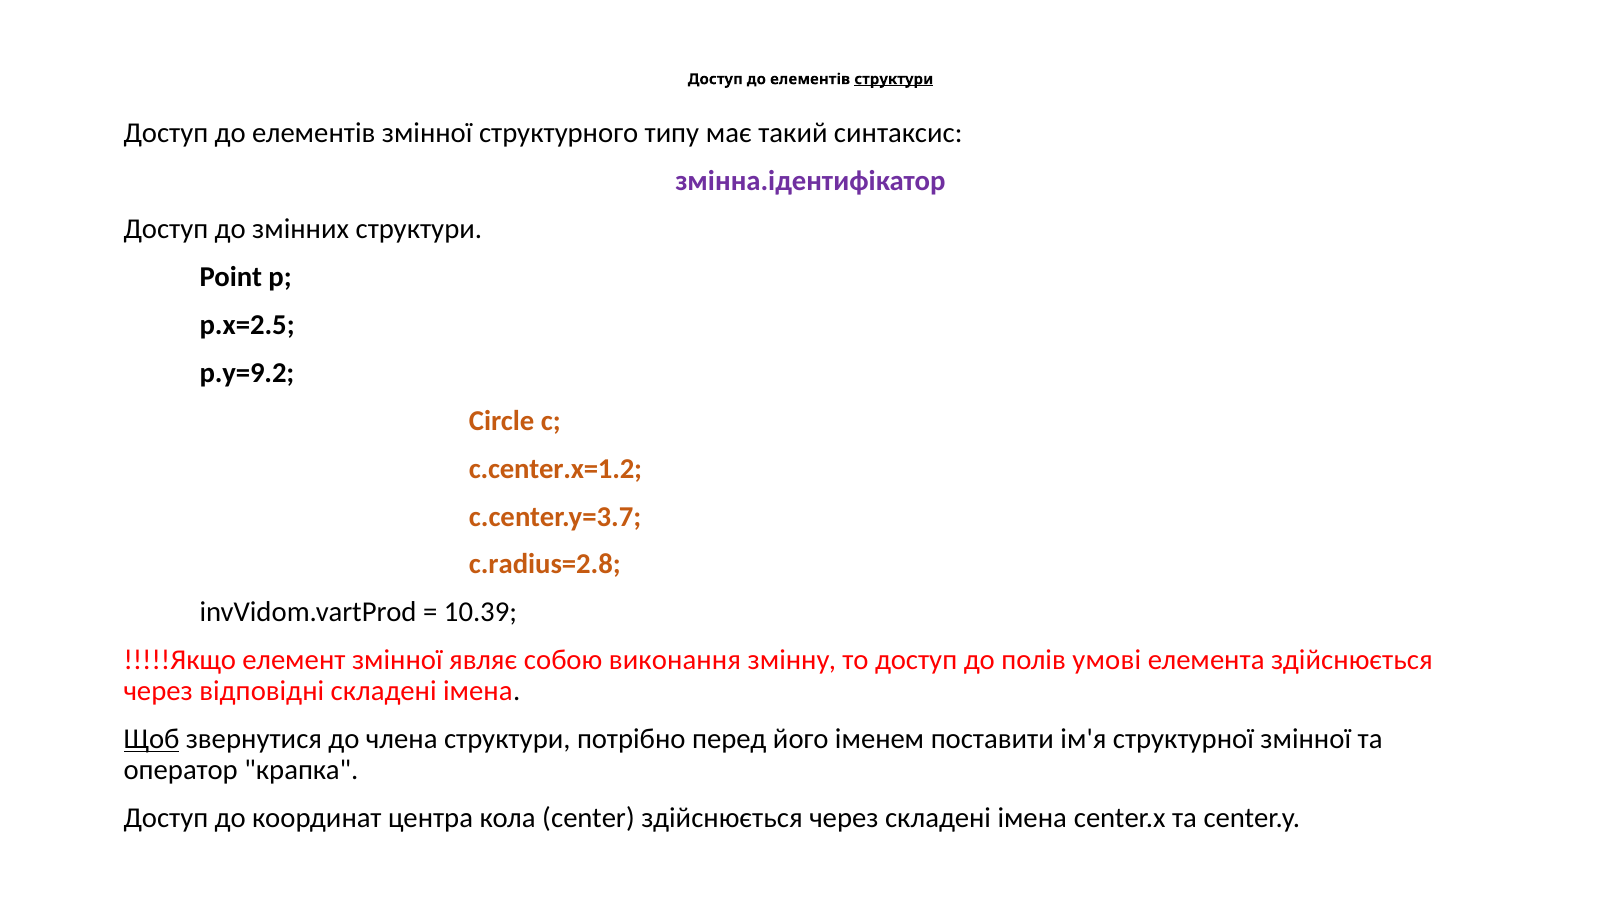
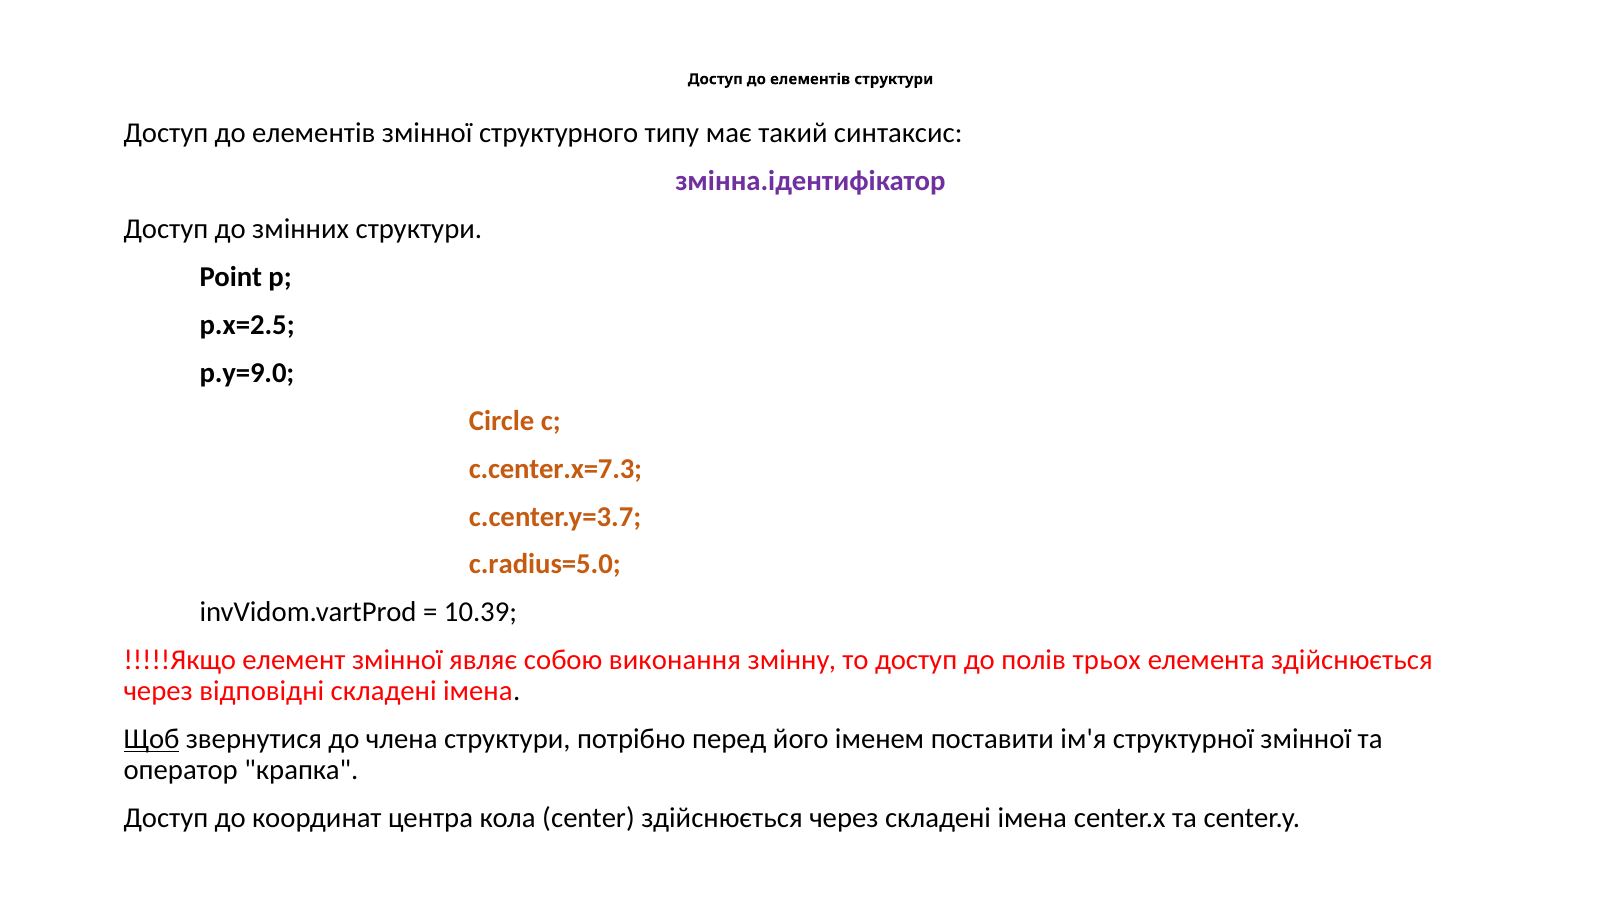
структури underline: present -> none (894, 79)
p.y=9.2: p.y=9.2 -> p.y=9.0 (247, 373)
c.center.x=1.2: c.center.x=1.2 -> c.center.x=7.3 (555, 469)
c.radius=2.8: c.radius=2.8 -> c.radius=5.0 (545, 564)
умові: умові -> трьох (1107, 660)
